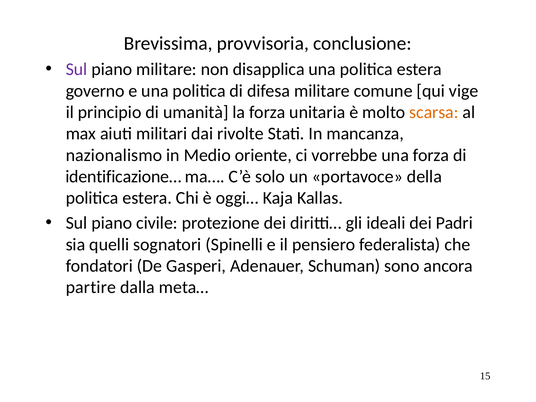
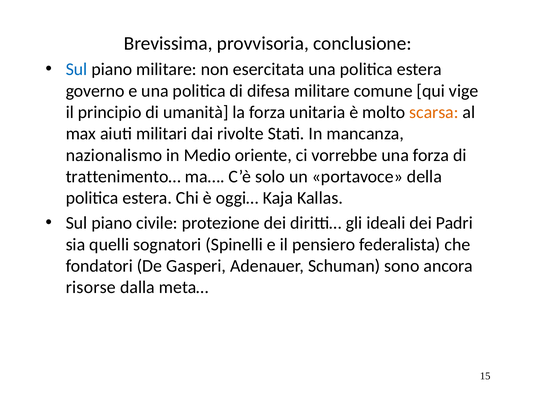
Sul colour: purple -> blue (76, 69)
disapplica: disapplica -> esercitata (269, 69)
identificazione…: identificazione… -> trattenimento… (123, 177)
partire: partire -> risorse (91, 287)
